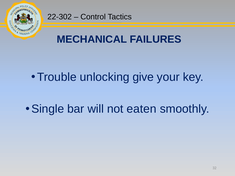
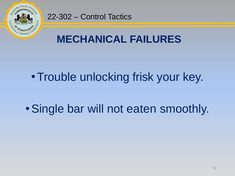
give: give -> frisk (143, 77)
